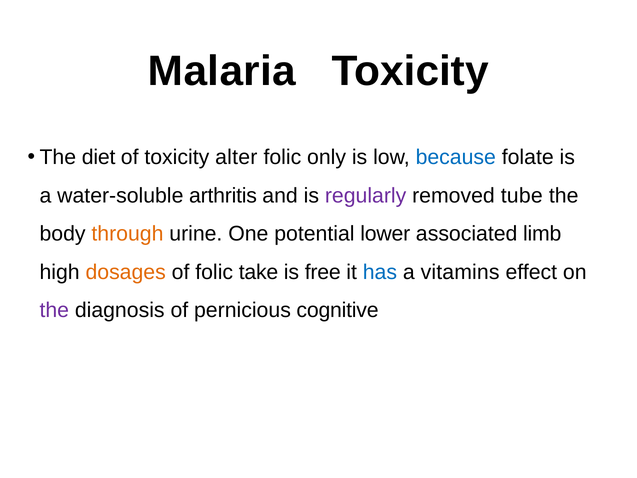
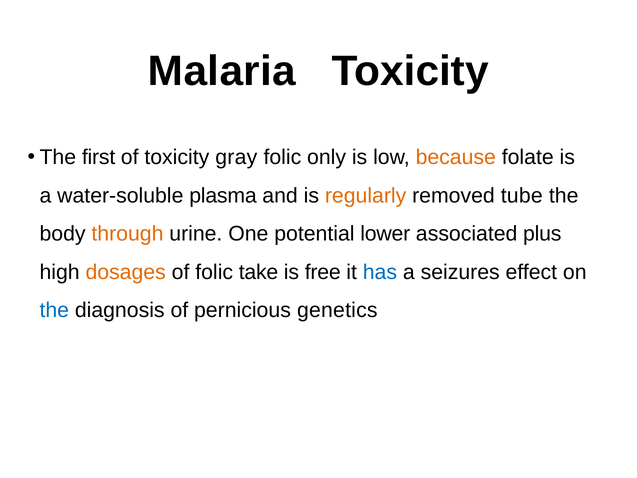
diet: diet -> first (99, 157)
alter: alter -> gray (236, 157)
because colour: blue -> orange (456, 157)
arthritis: arthritis -> plasma (223, 196)
regularly colour: purple -> orange (366, 196)
limb: limb -> plus (542, 234)
vitamins: vitamins -> seizures (460, 272)
the colour: purple -> blue (54, 310)
cognitive: cognitive -> genetics (337, 310)
